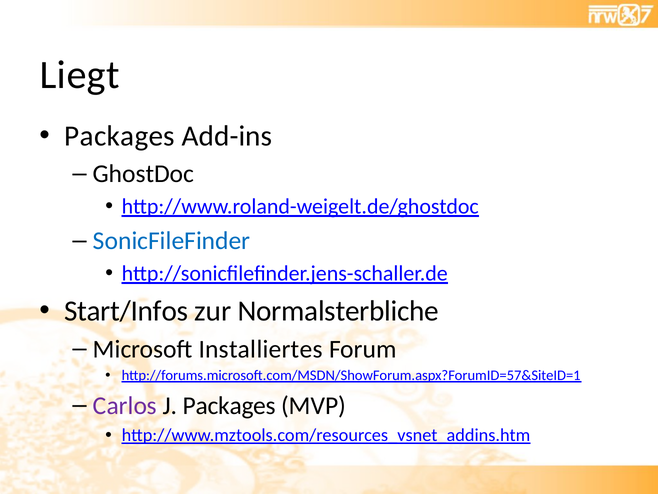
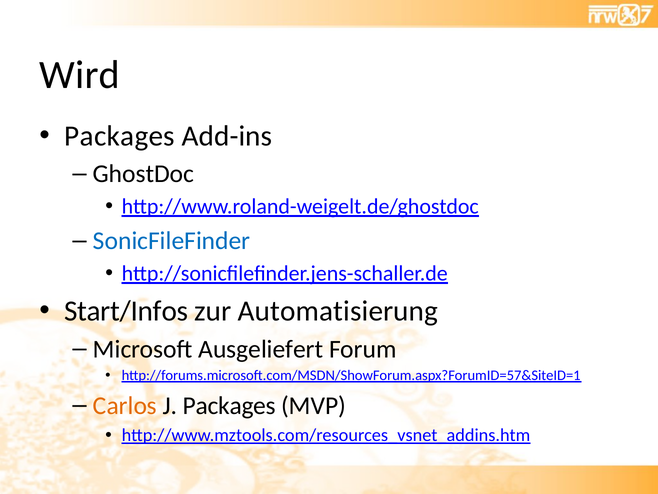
Liegt: Liegt -> Wird (80, 75)
Normalsterbliche: Normalsterbliche -> Automatisierung (338, 311)
Installiertes: Installiertes -> Ausgeliefert (261, 349)
Carlos colour: purple -> orange (125, 405)
